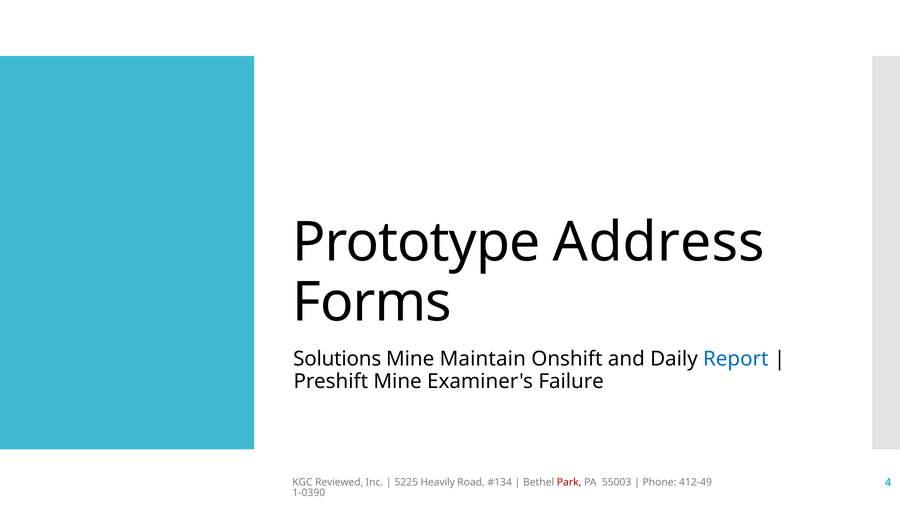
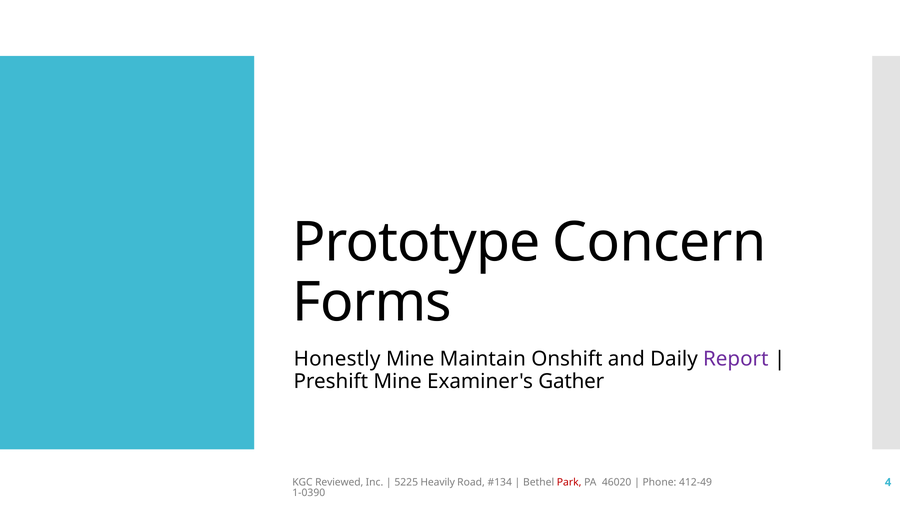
Address: Address -> Concern (659, 243)
Solutions: Solutions -> Honestly (337, 359)
Report colour: blue -> purple (736, 359)
Failure: Failure -> Gather (571, 382)
55003: 55003 -> 46020 (617, 483)
